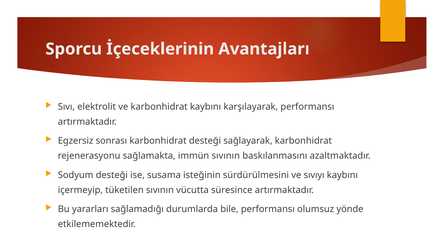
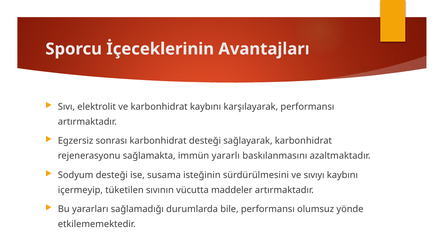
immün sıvının: sıvının -> yararlı (226, 156)
süresince: süresince -> maddeler (232, 190)
